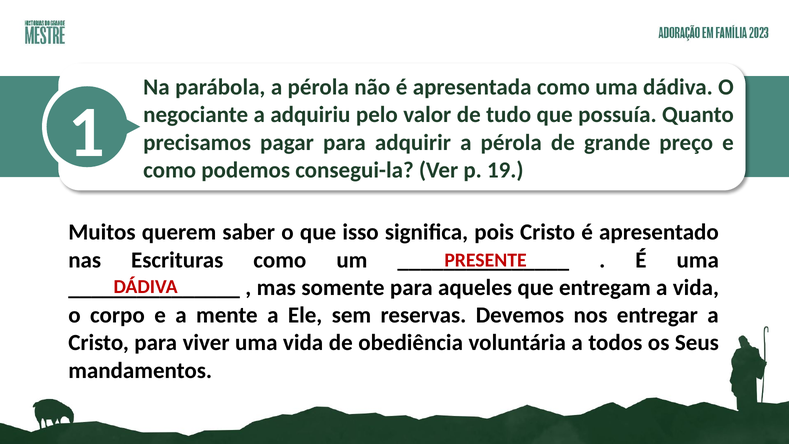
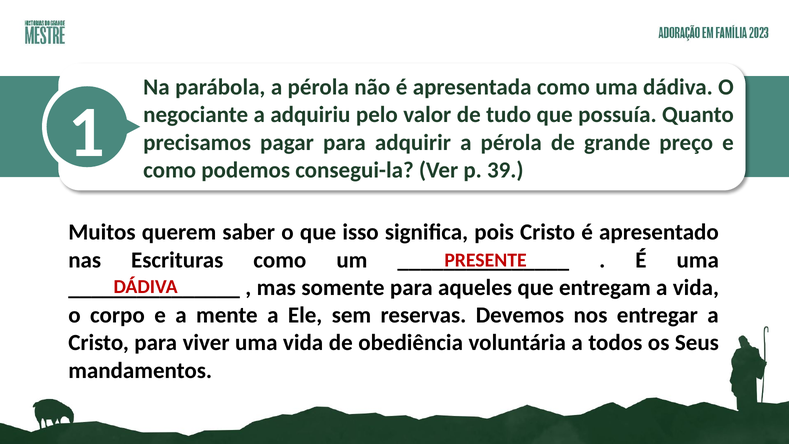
19: 19 -> 39 (505, 170)
